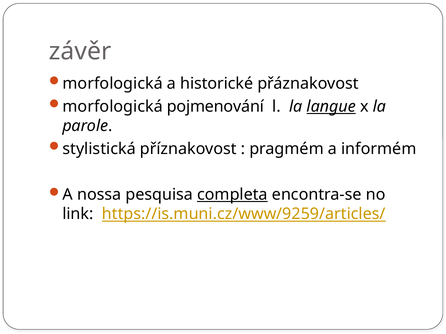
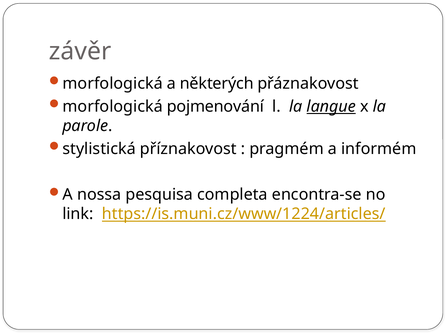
historické: historické -> některých (217, 84)
completa underline: present -> none (232, 195)
https://is.muni.cz/www/9259/articles/: https://is.muni.cz/www/9259/articles/ -> https://is.muni.cz/www/1224/articles/ (244, 214)
